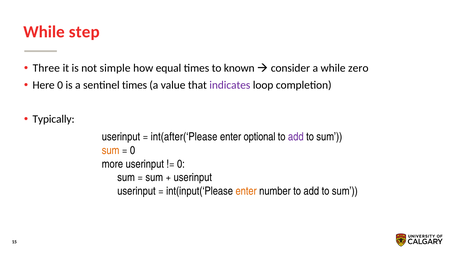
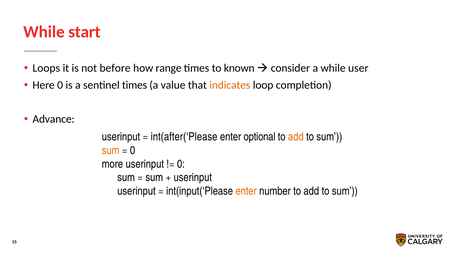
step: step -> start (84, 32)
Three: Three -> Loops (46, 68)
simple: simple -> before (115, 68)
equal: equal -> range (169, 68)
zero: zero -> user (358, 68)
indicates colour: purple -> orange (230, 85)
Typically: Typically -> Advance (54, 119)
add colour: purple -> orange (296, 137)
